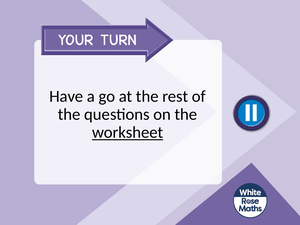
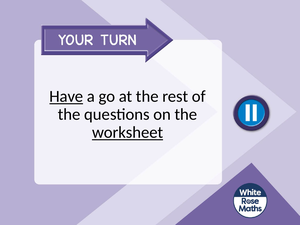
Have underline: none -> present (66, 96)
